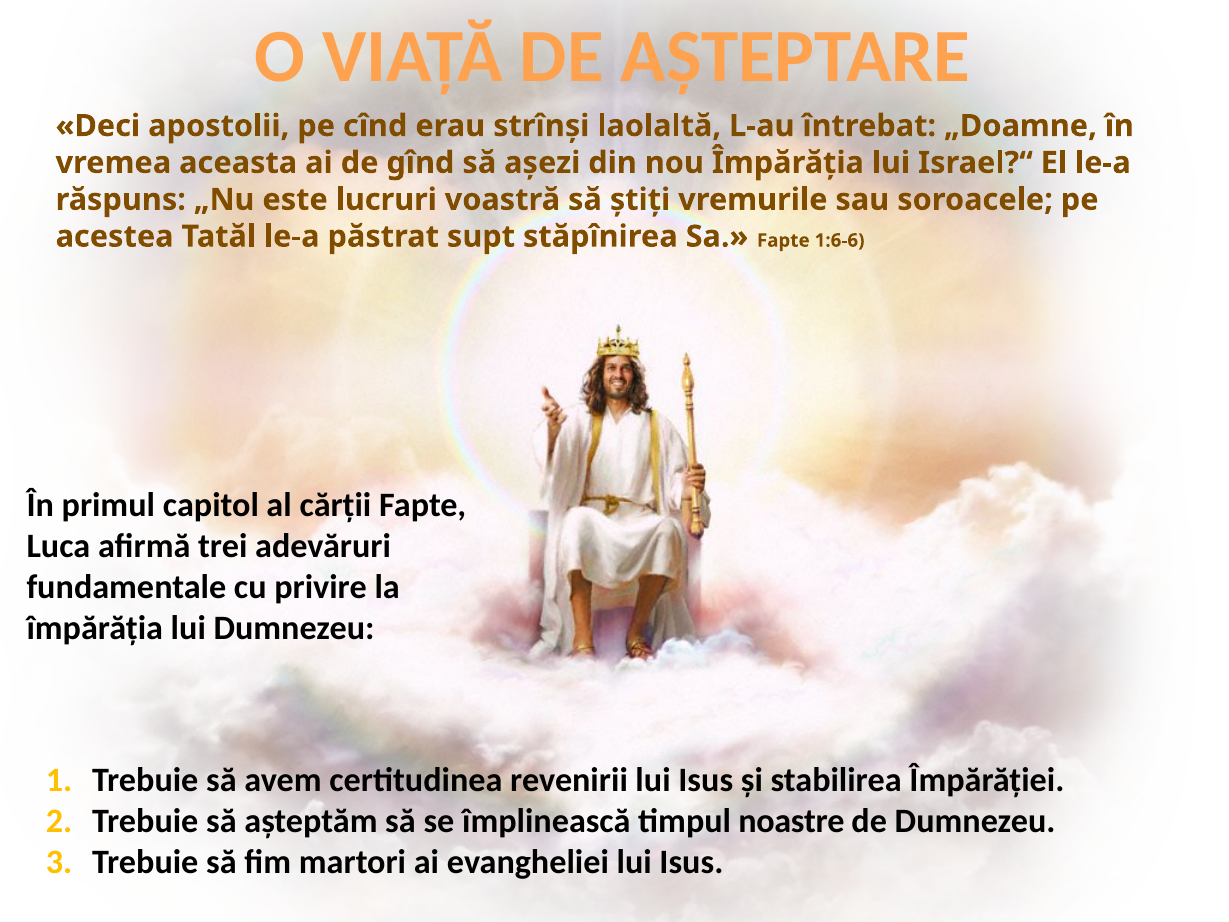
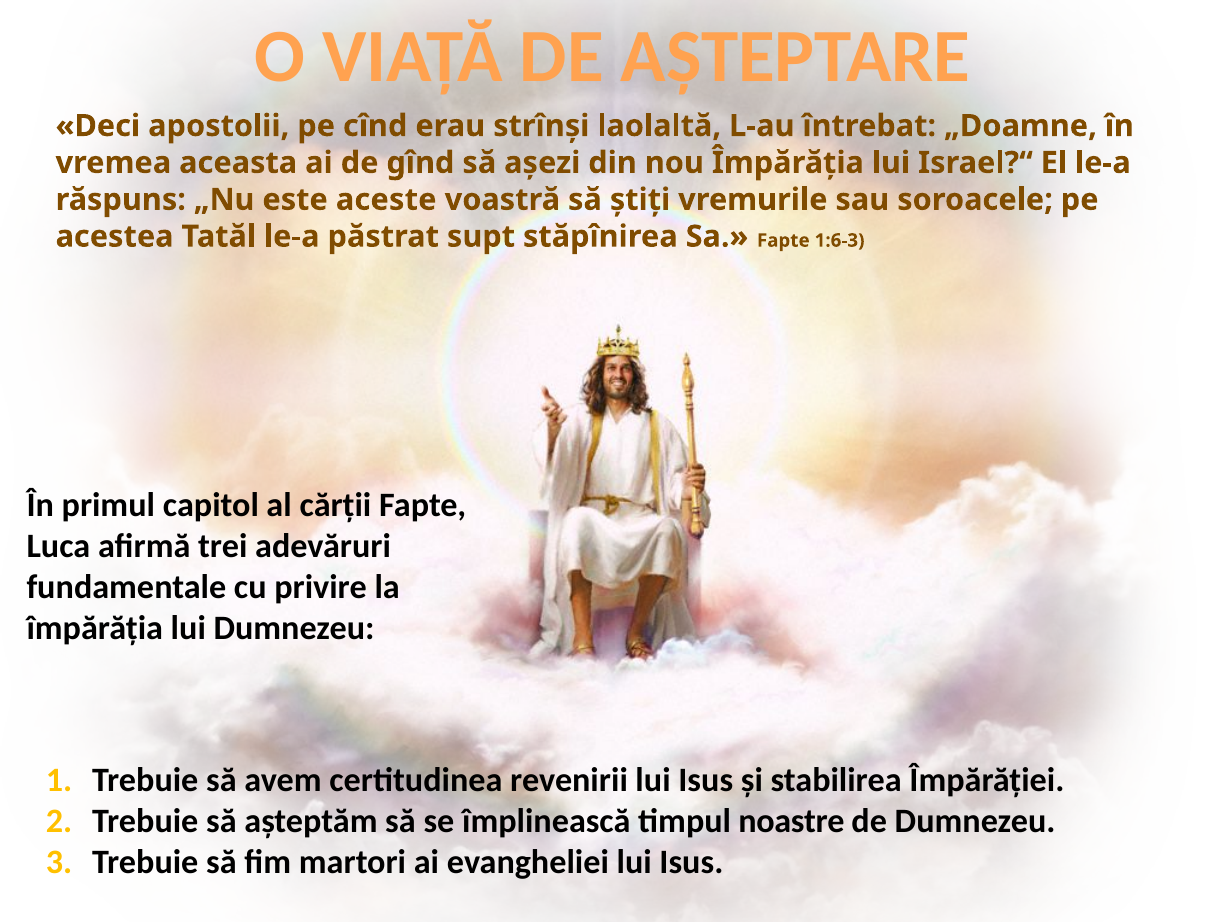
lucruri: lucruri -> aceste (386, 200)
1:6-6: 1:6-6 -> 1:6-3 (840, 240)
